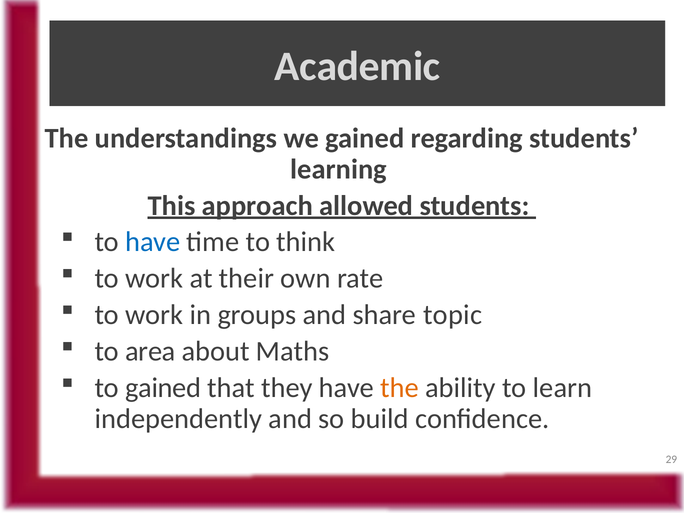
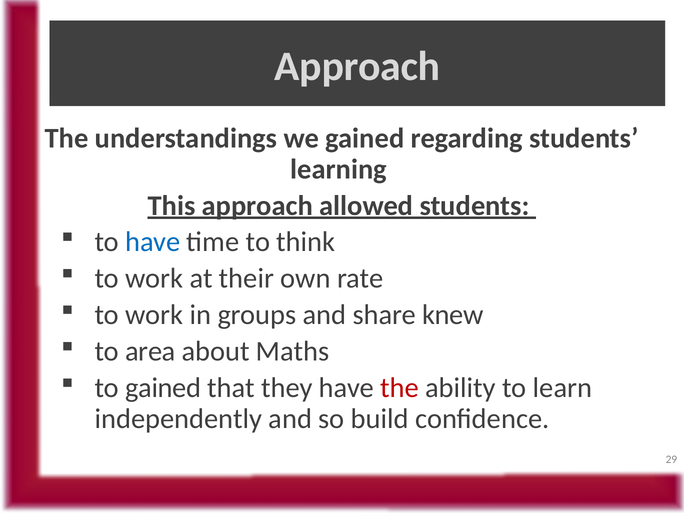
Academic: Academic -> Approach (357, 66)
topic: topic -> knew (453, 315)
the colour: orange -> red (399, 388)
